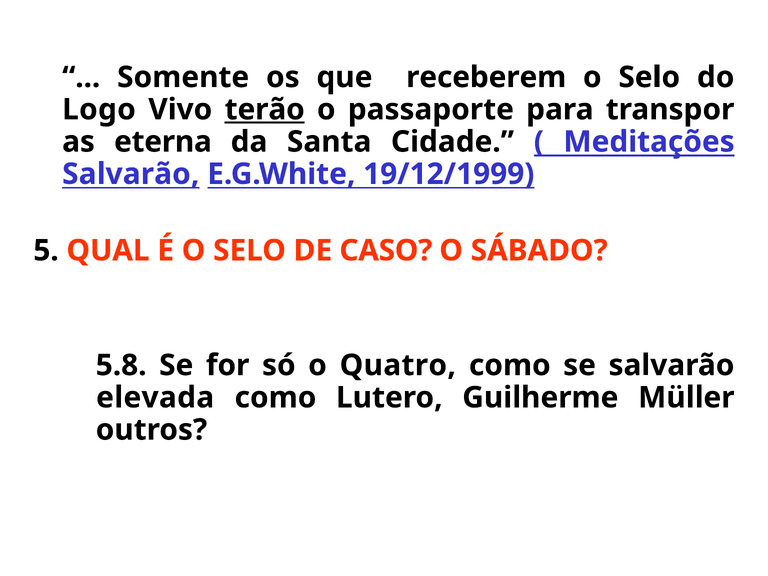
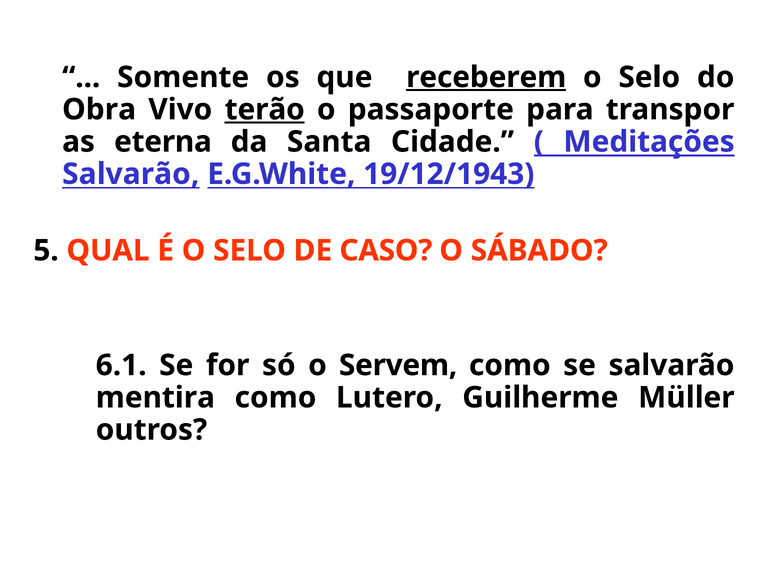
receberem underline: none -> present (486, 77)
Logo: Logo -> Obra (99, 110)
19/12/1999: 19/12/1999 -> 19/12/1943 (449, 174)
5.8: 5.8 -> 6.1 (121, 365)
Quatro: Quatro -> Servem (398, 365)
elevada: elevada -> mentira (155, 398)
